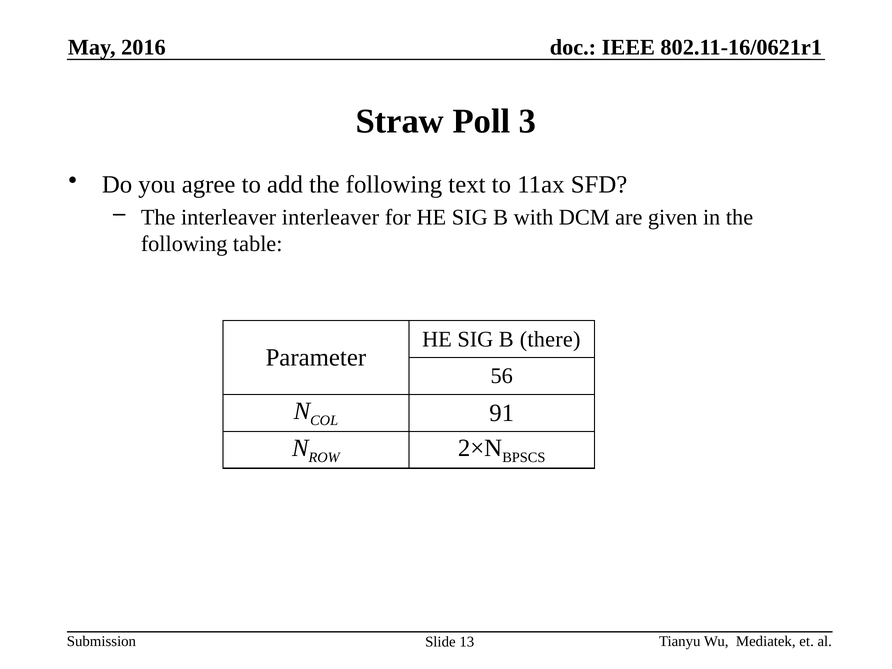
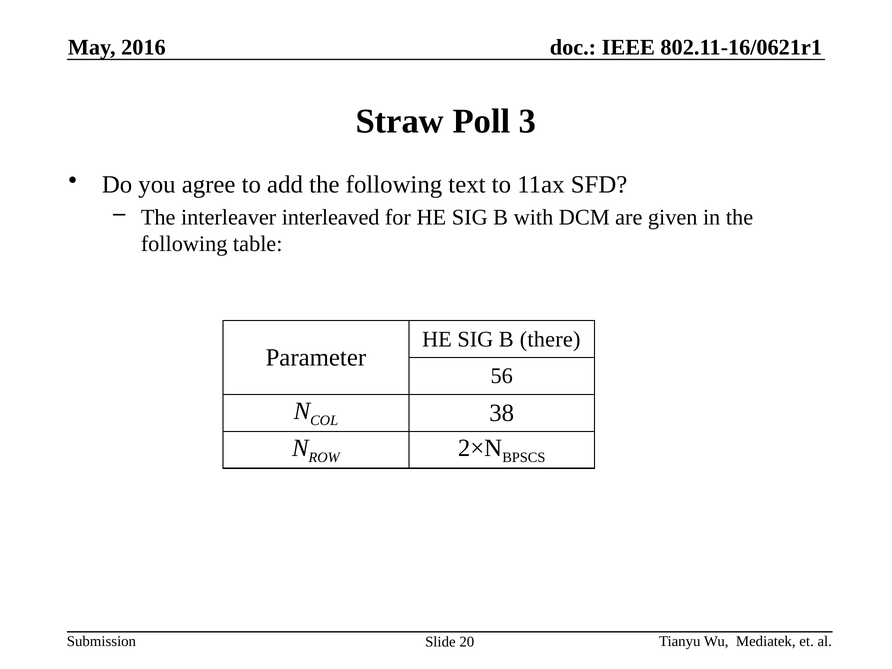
interleaver interleaver: interleaver -> interleaved (331, 217)
91: 91 -> 38 (502, 413)
13: 13 -> 20 (467, 642)
